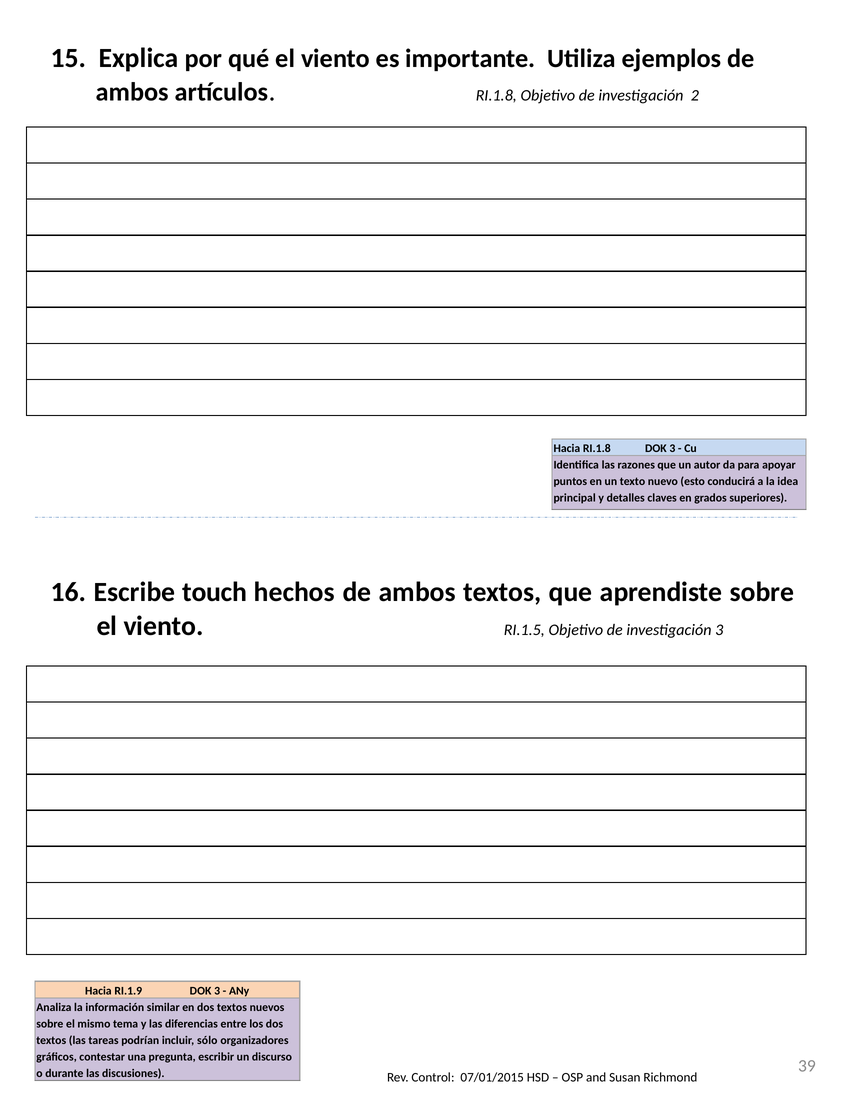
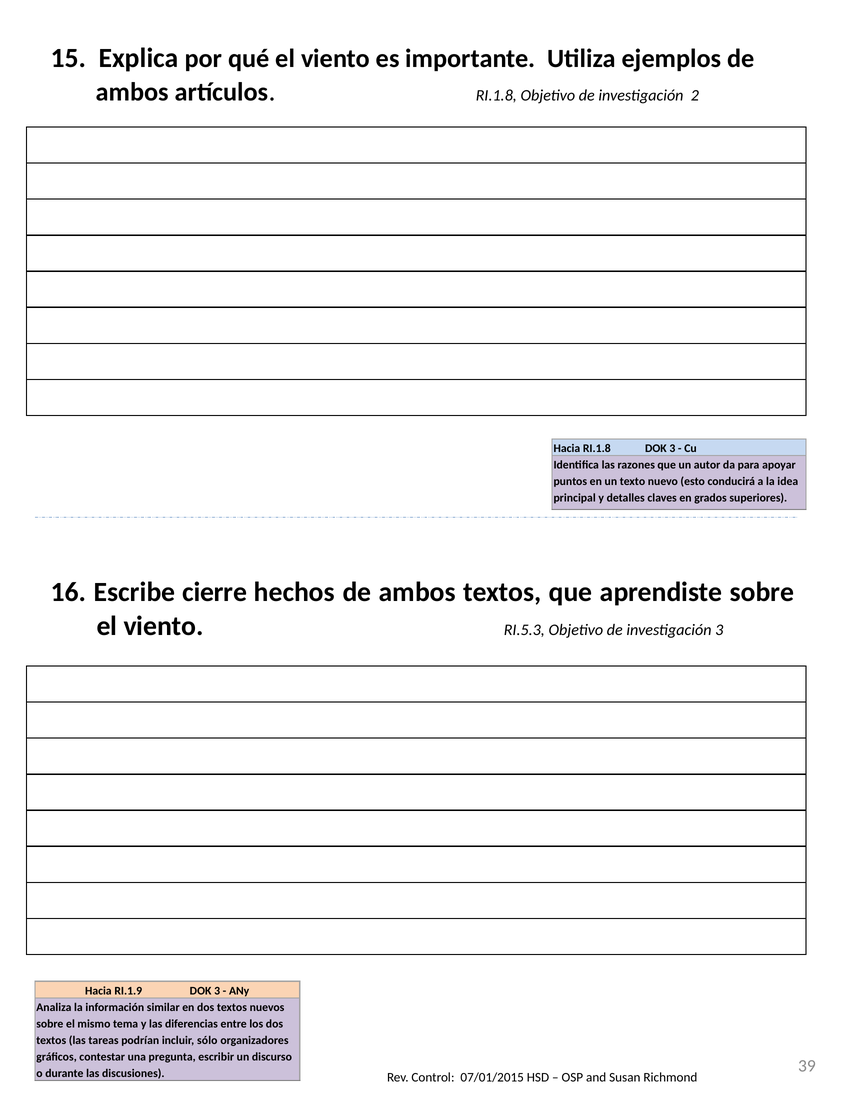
touch: touch -> cierre (215, 592)
RI.1.5: RI.1.5 -> RI.5.3 (524, 630)
